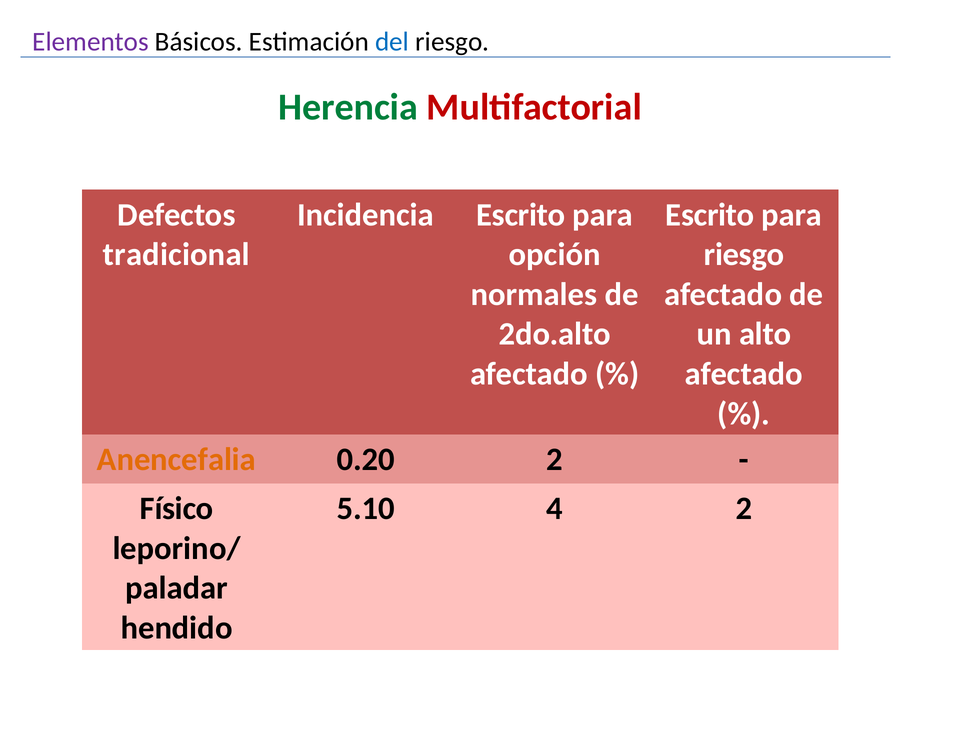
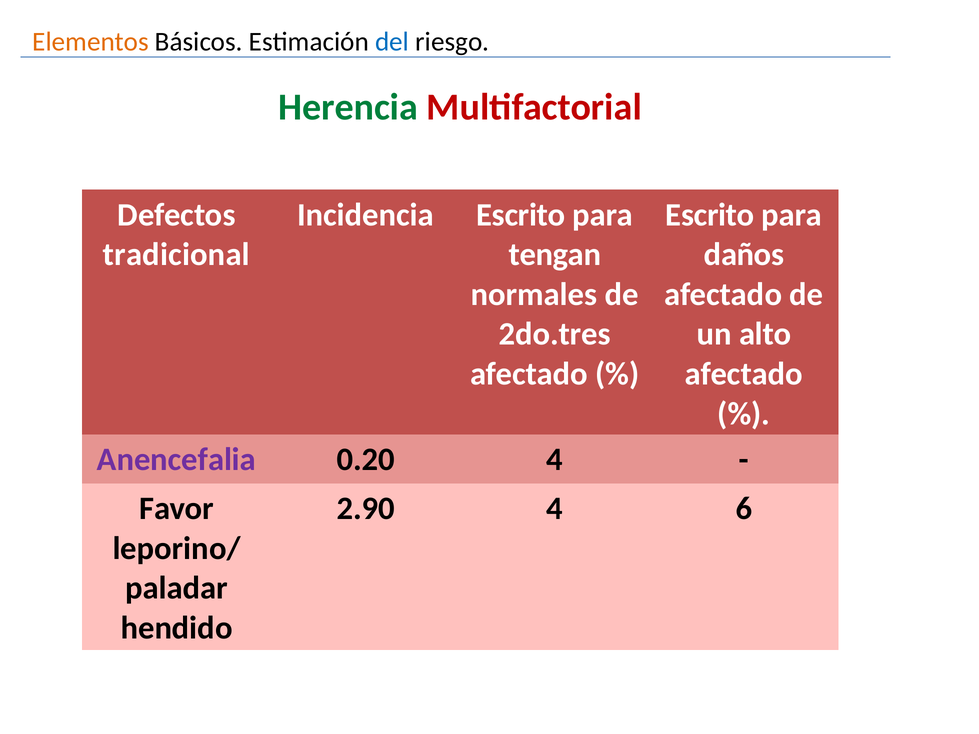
Elementos colour: purple -> orange (91, 42)
opción: opción -> tengan (555, 255)
riesgo: riesgo -> daños (744, 255)
2do.alto: 2do.alto -> 2do.tres (555, 334)
Anencefalia colour: orange -> purple (176, 460)
0.20 2: 2 -> 4 (555, 460)
Físico: Físico -> Favor (177, 509)
5.10: 5.10 -> 2.90 (366, 509)
4 2: 2 -> 6 (744, 509)
